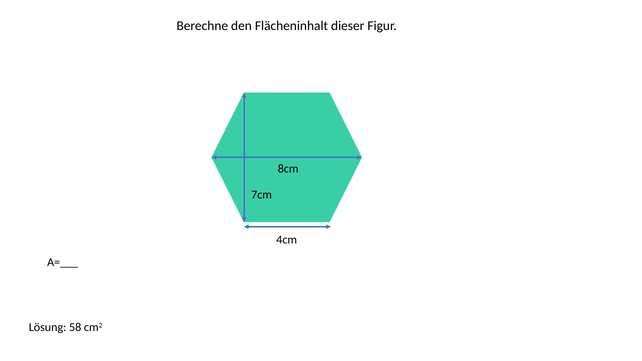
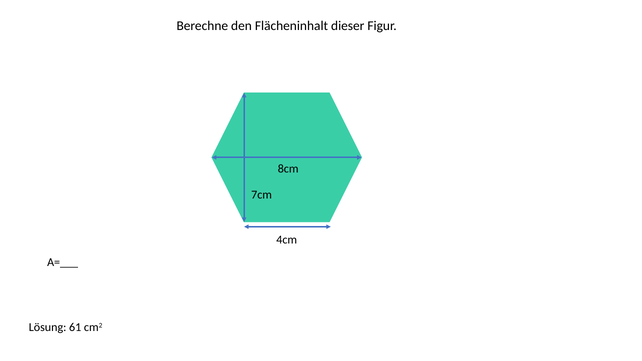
58: 58 -> 61 (75, 328)
